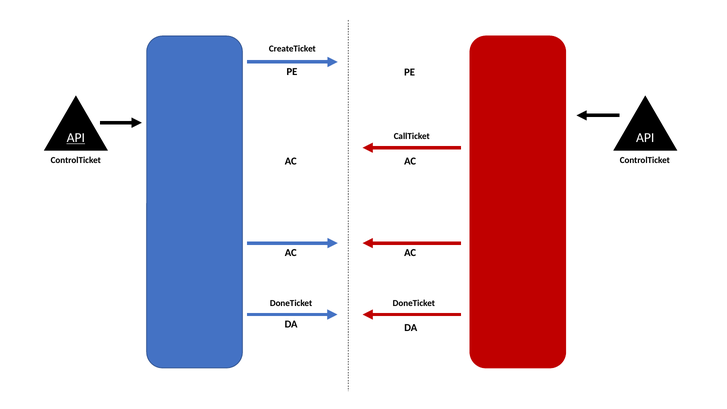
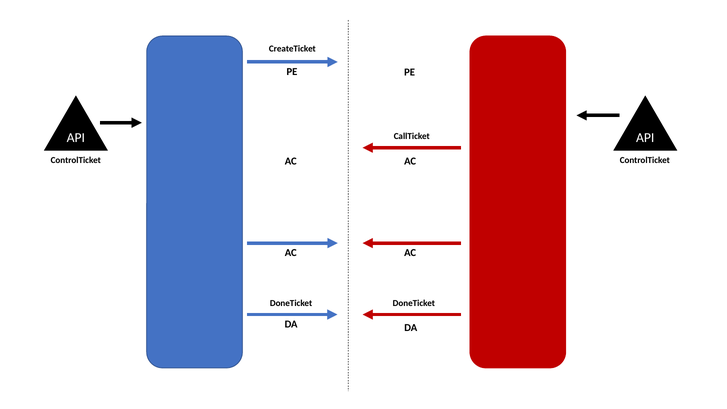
API underline: present -> none (76, 138)
